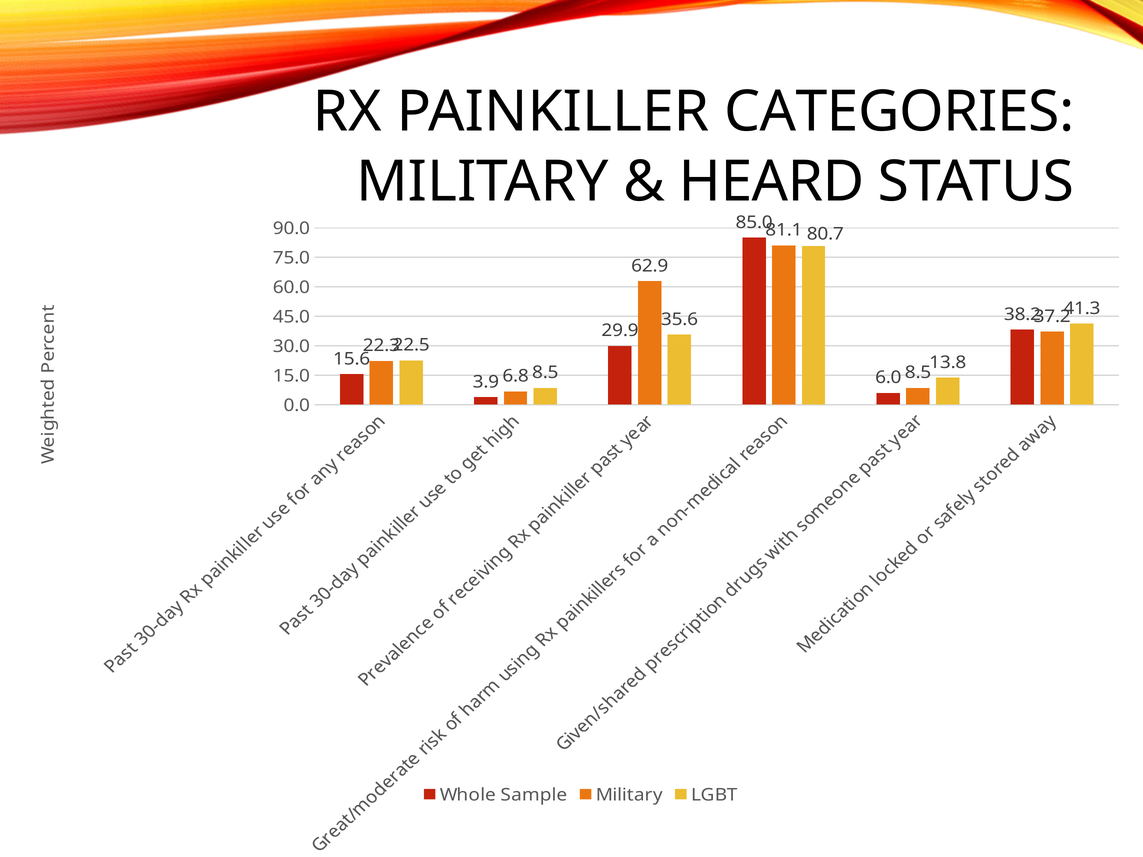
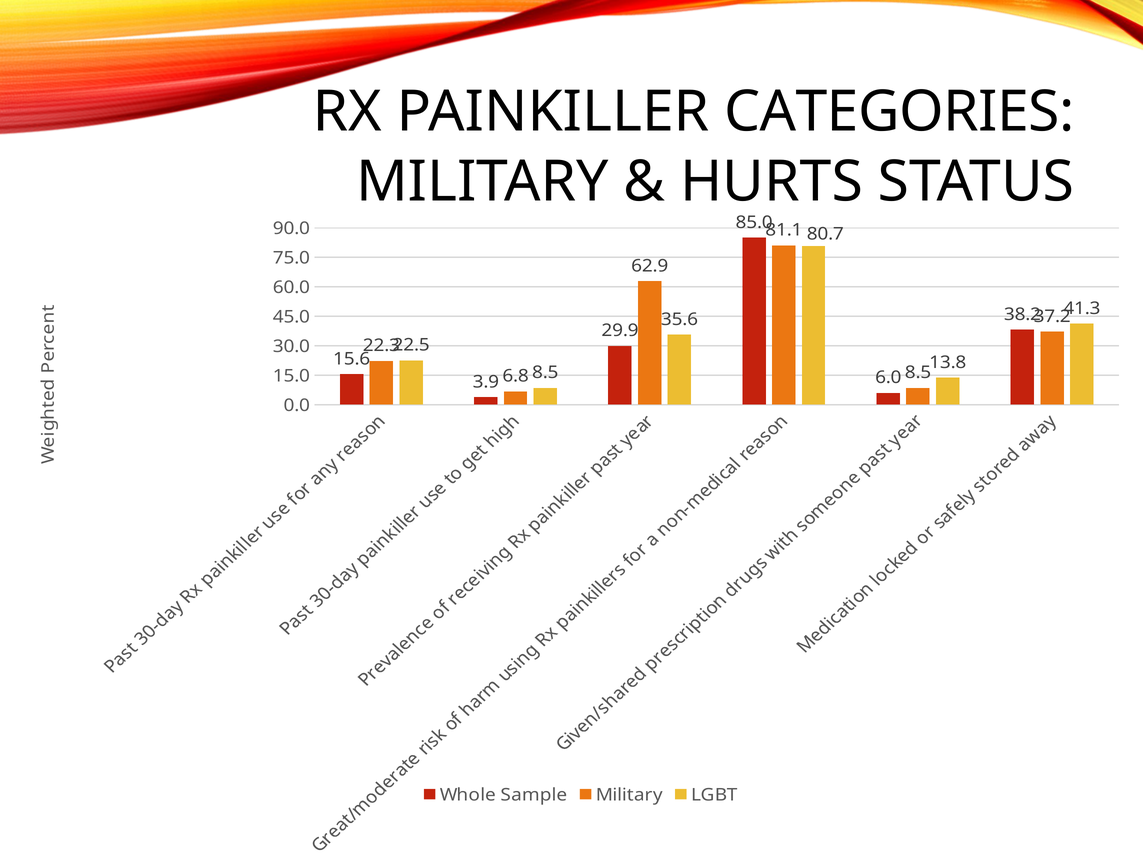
HEARD: HEARD -> HURTS (771, 182)
